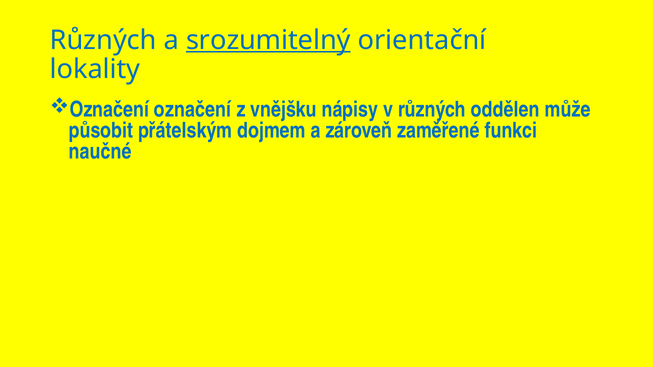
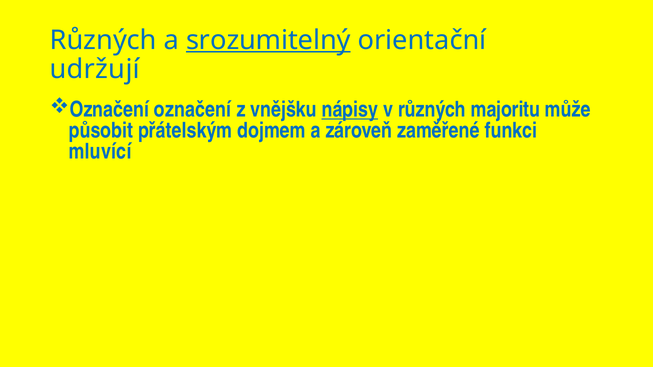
lokality: lokality -> udržují (95, 70)
nápisy underline: none -> present (350, 110)
oddělen: oddělen -> majoritu (505, 110)
naučné: naučné -> mluvící (100, 152)
